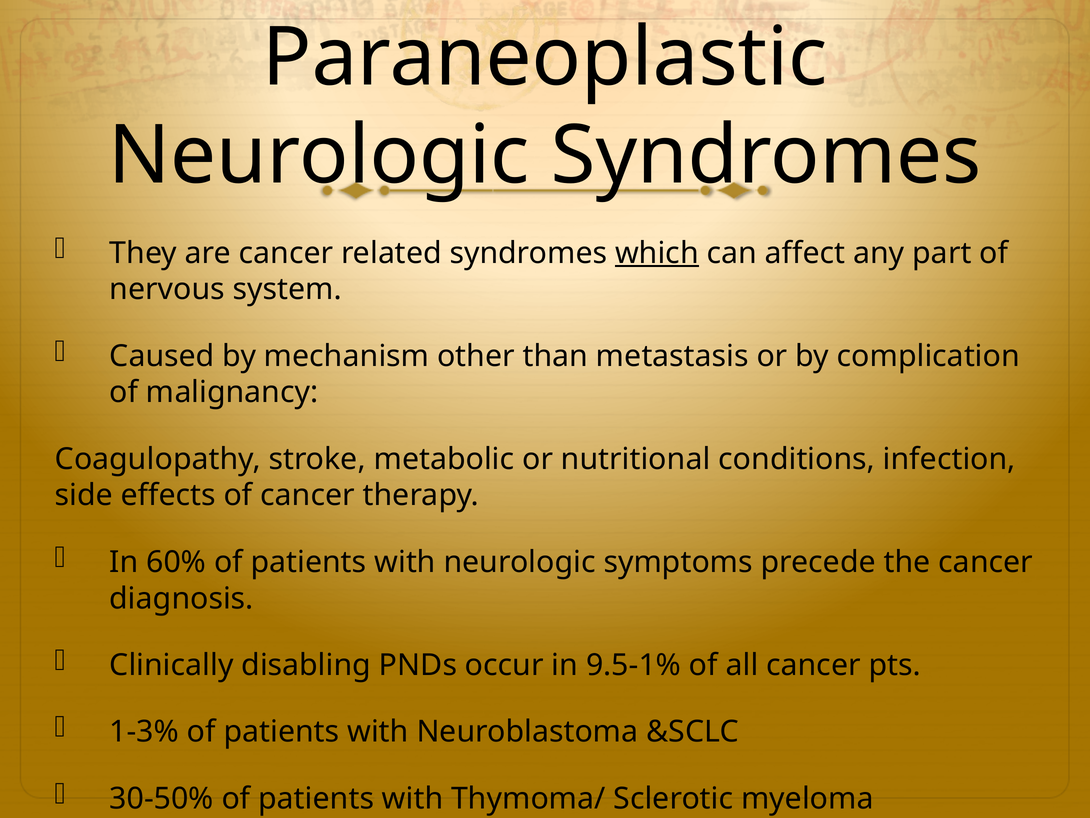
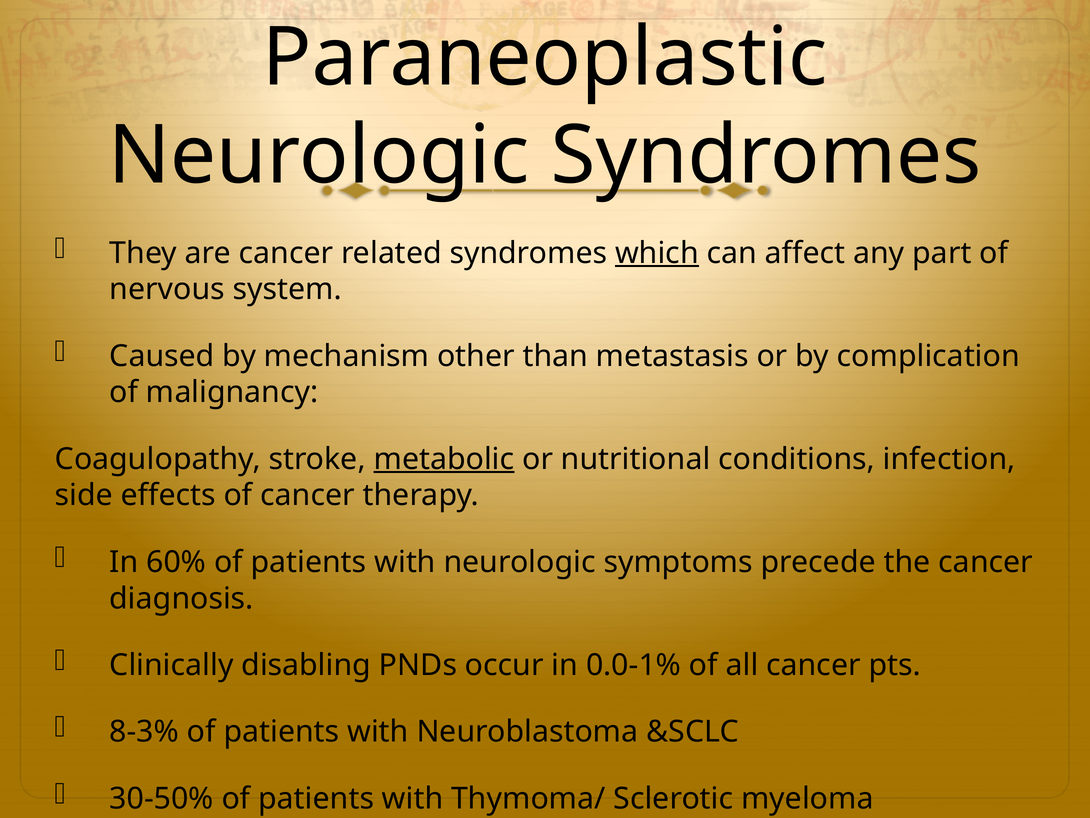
metabolic underline: none -> present (444, 459)
9.5-1%: 9.5-1% -> 0.0-1% (634, 665)
1-3%: 1-3% -> 8-3% (144, 731)
